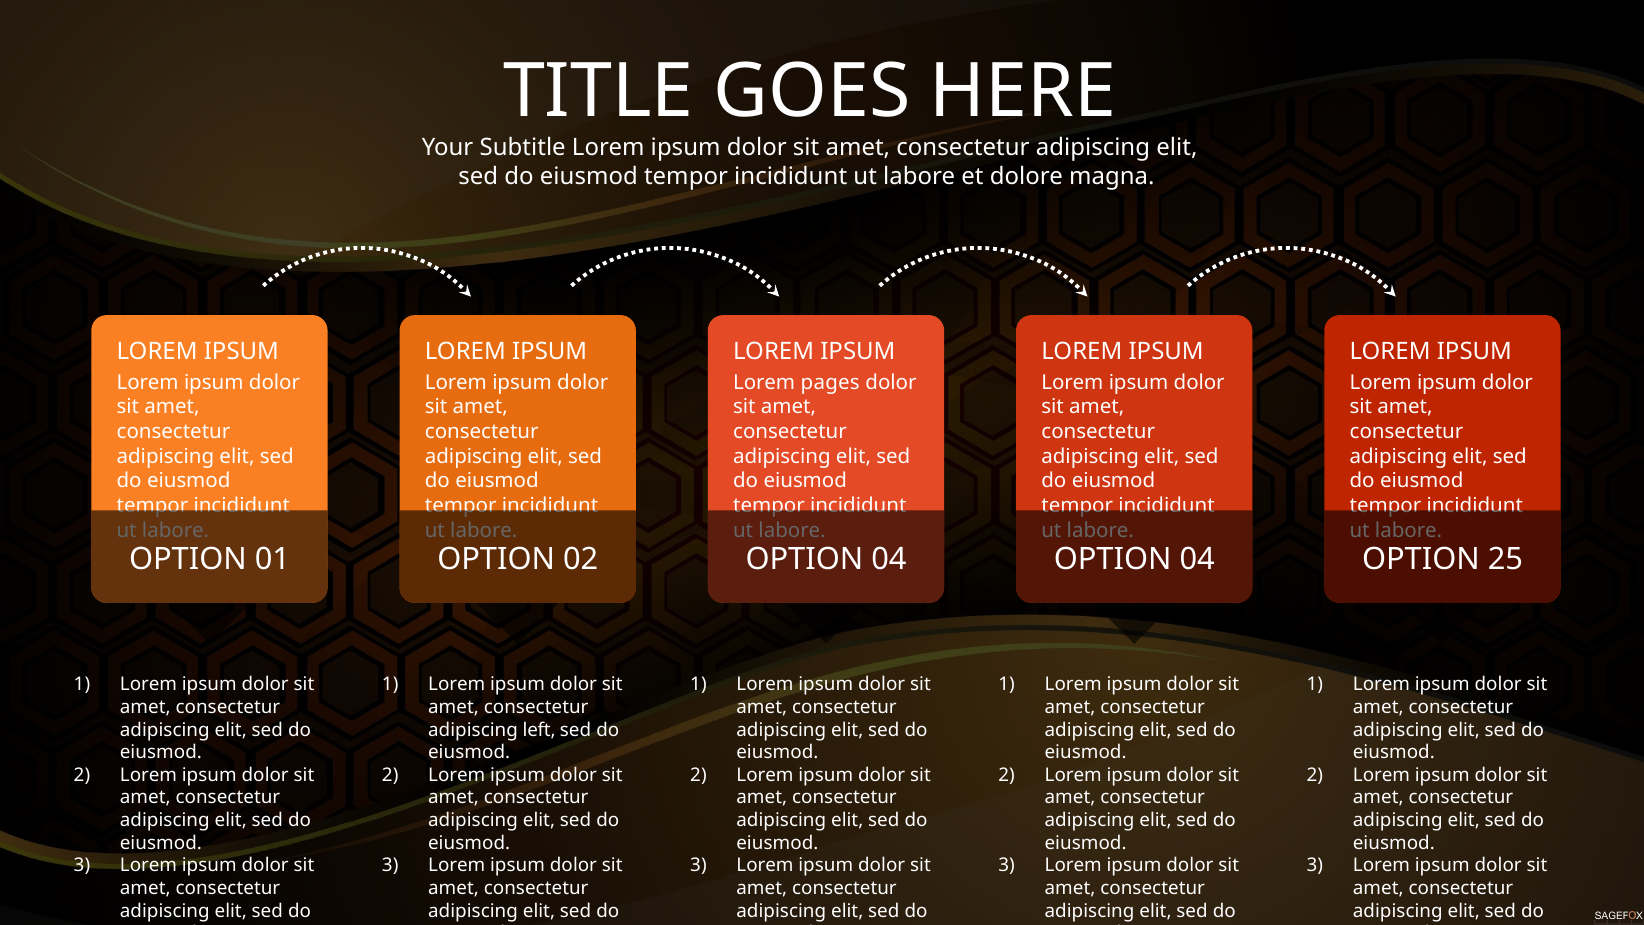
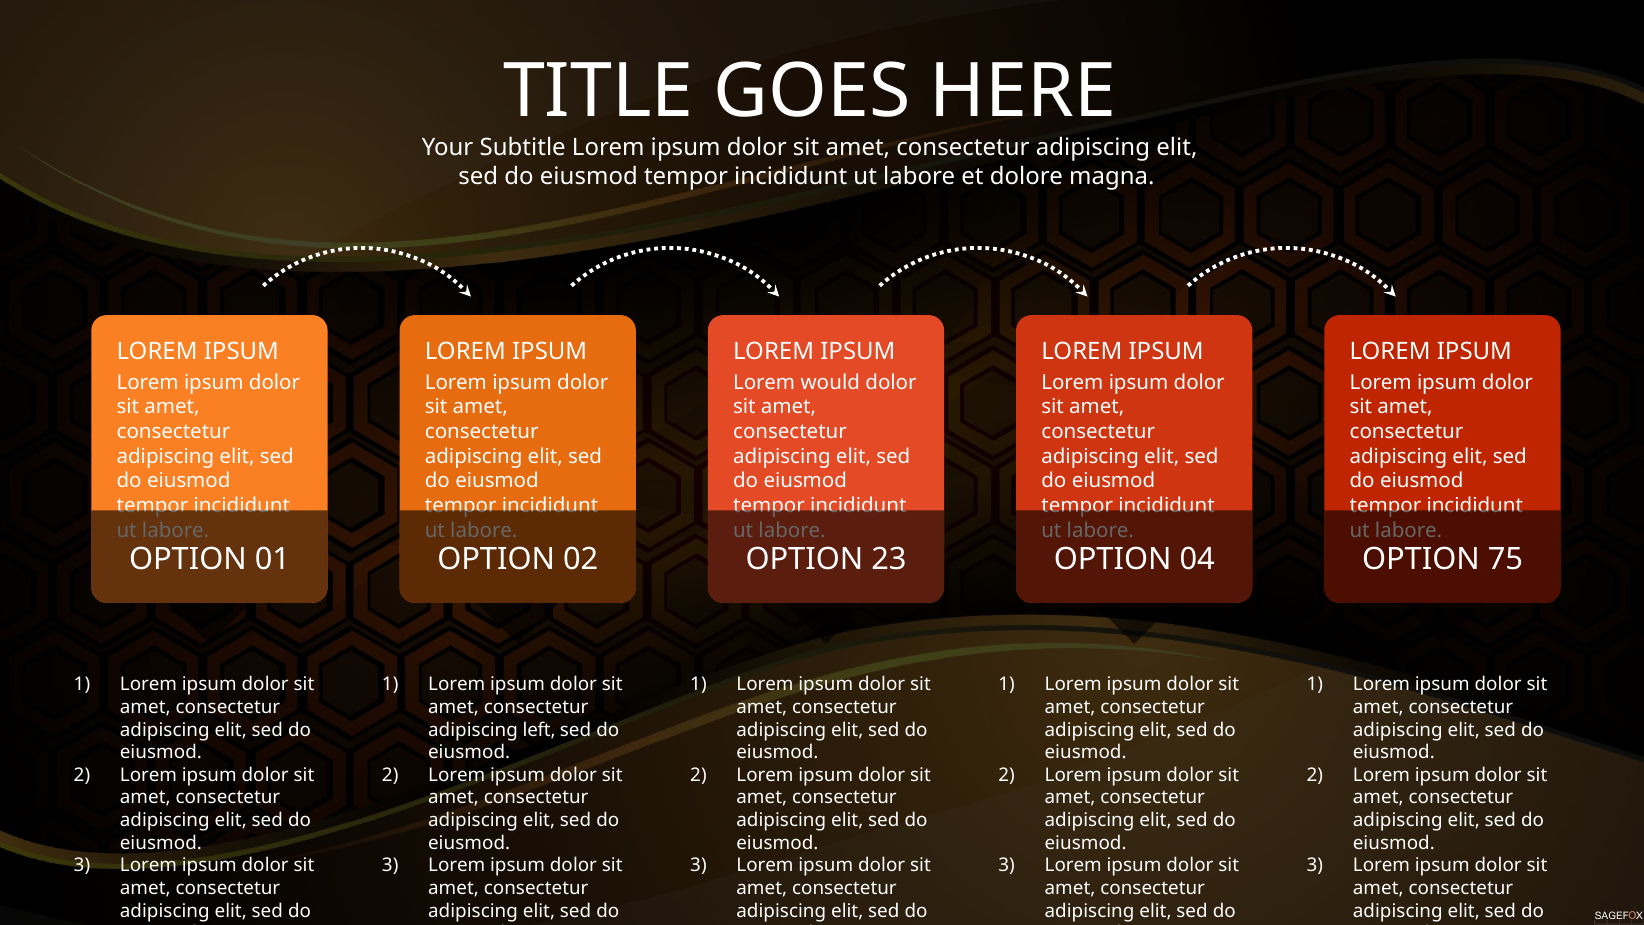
pages: pages -> would (830, 382)
04: 04 -> 23 (889, 559)
25: 25 -> 75 (1505, 559)
